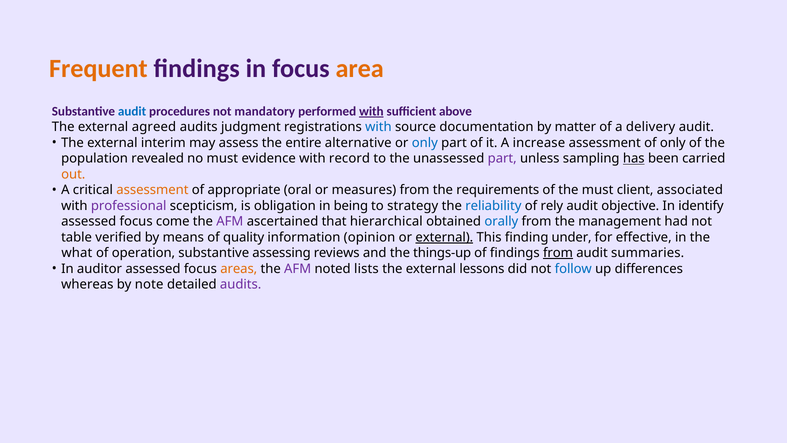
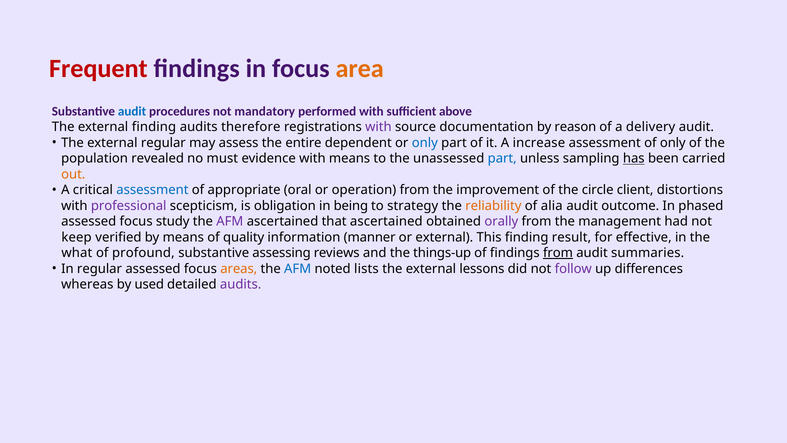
Frequent colour: orange -> red (98, 69)
with underline: present -> none (371, 111)
external agreed: agreed -> finding (154, 127)
judgment: judgment -> therefore (251, 127)
with colour: blue -> purple (378, 127)
matter: matter -> reason (575, 127)
external interim: interim -> regular (163, 143)
alternative: alternative -> dependent (358, 143)
with record: record -> means (350, 158)
part colour: purple -> blue (502, 158)
assessment colour: orange -> blue (152, 190)
measures: measures -> operation (364, 190)
requirements: requirements -> improvement (498, 190)
the must: must -> circle (598, 190)
associated: associated -> distortions (690, 190)
reliability colour: blue -> orange (493, 206)
rely: rely -> alia (552, 206)
objective: objective -> outcome (630, 206)
identify: identify -> phased (701, 206)
come: come -> study (173, 221)
that hierarchical: hierarchical -> ascertained (386, 221)
orally colour: blue -> purple (501, 221)
table: table -> keep (77, 237)
opinion: opinion -> manner (370, 237)
external underline: present -> none (444, 237)
under: under -> result (571, 237)
operation: operation -> profound (143, 253)
In auditor: auditor -> regular (99, 269)
AFM colour: purple -> blue (298, 269)
follow colour: blue -> purple (573, 269)
note: note -> used (149, 284)
